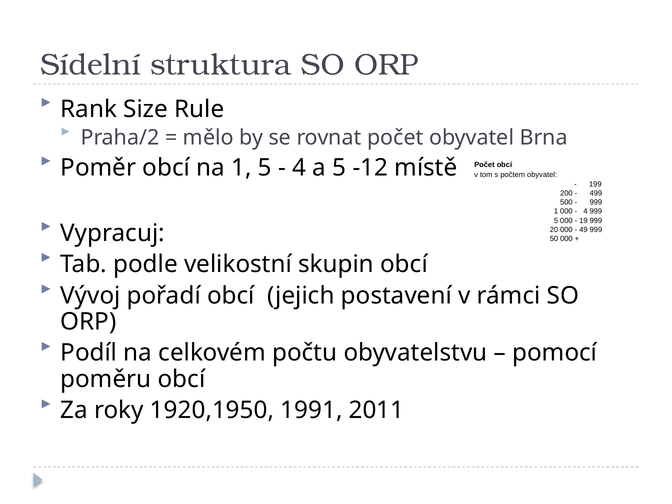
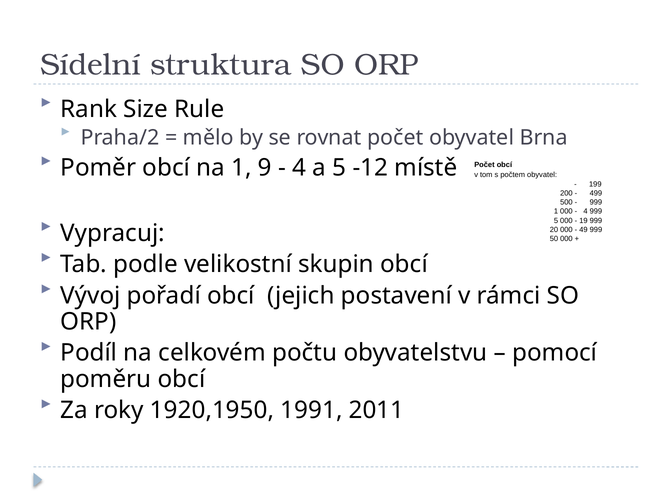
1 5: 5 -> 9 (265, 168)
